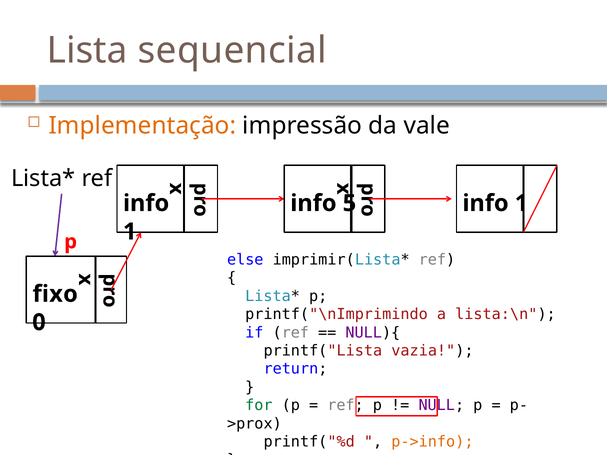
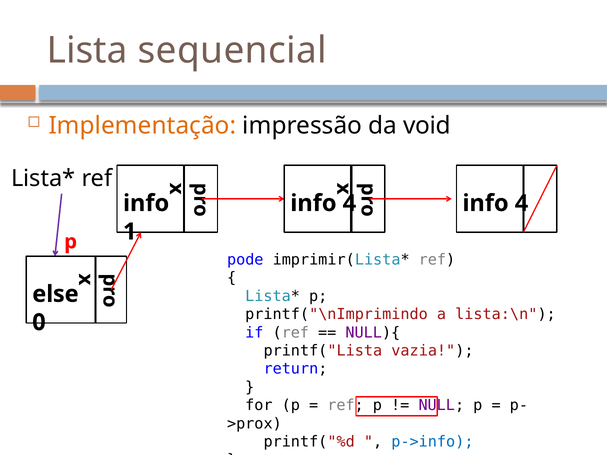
vale: vale -> void (427, 126)
5: 5 -> 4 (349, 203)
1: 1 -> 4 (521, 203)
else: else -> pode (245, 260)
fixo: fixo -> else (55, 294)
for colour: green -> black (259, 406)
p->info colour: orange -> blue (432, 442)
